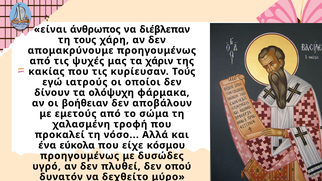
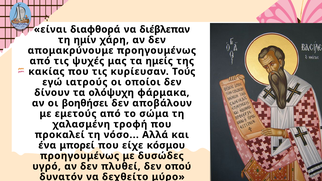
άνθρωπος: άνθρωπος -> διαφθορά (95, 29)
τους: τους -> ημίν (85, 40)
χάριν: χάριν -> ημείς (159, 61)
βοήθειαν: βοήθειαν -> βοηθήσει (85, 103)
εύκολα: εύκολα -> μπορεί (77, 145)
